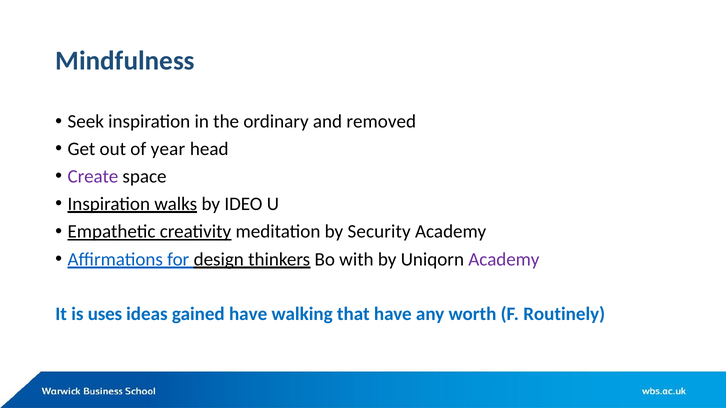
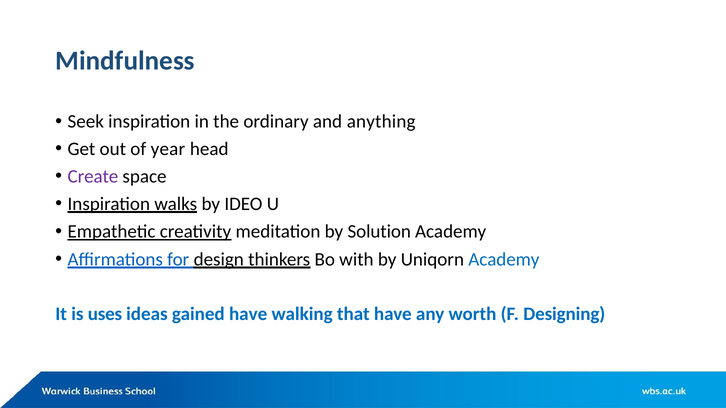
removed: removed -> anything (381, 122)
Security: Security -> Solution (379, 232)
Academy colour: purple -> blue (504, 260)
Routinely: Routinely -> Designing (564, 314)
